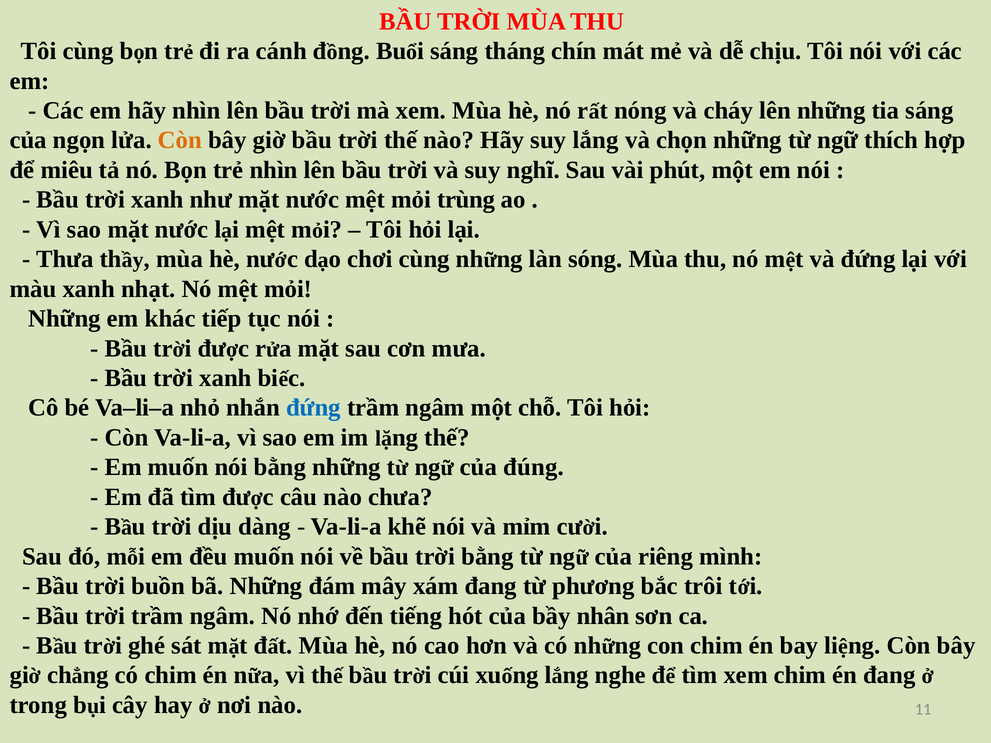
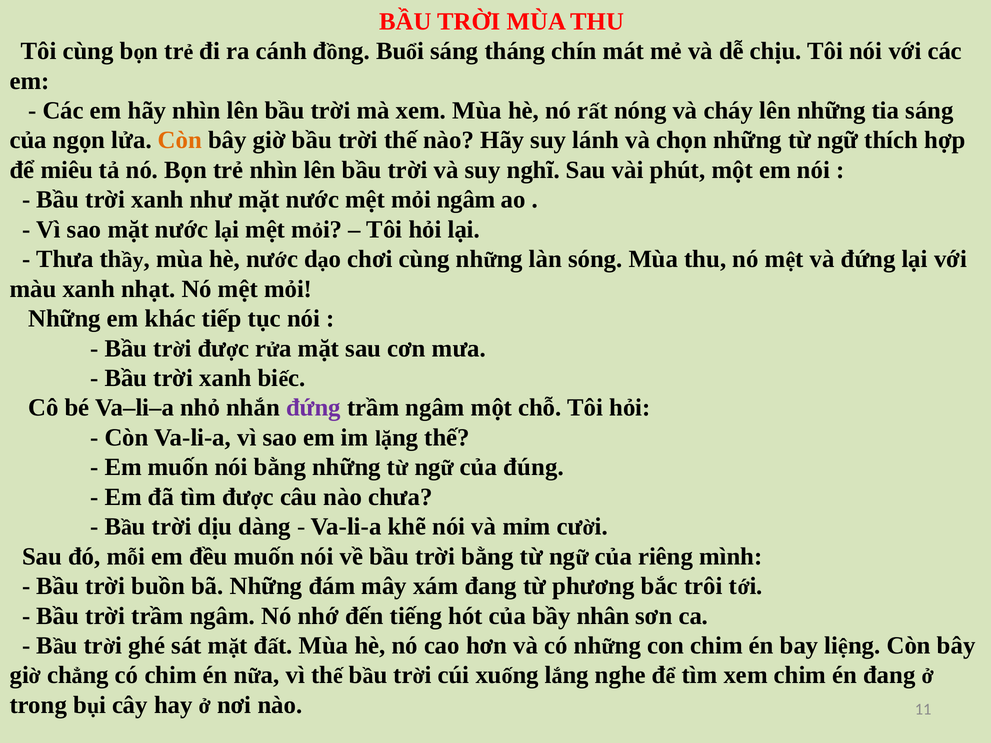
suy lắng: lắng -> lánh (596, 140)
mỏi trùng: trùng -> ngâm (466, 200)
đứng colour: blue -> purple (314, 408)
